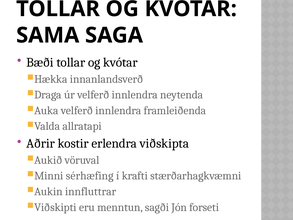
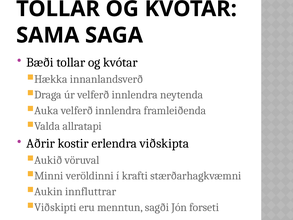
sérhæfing: sérhæfing -> veröldinni (90, 176)
